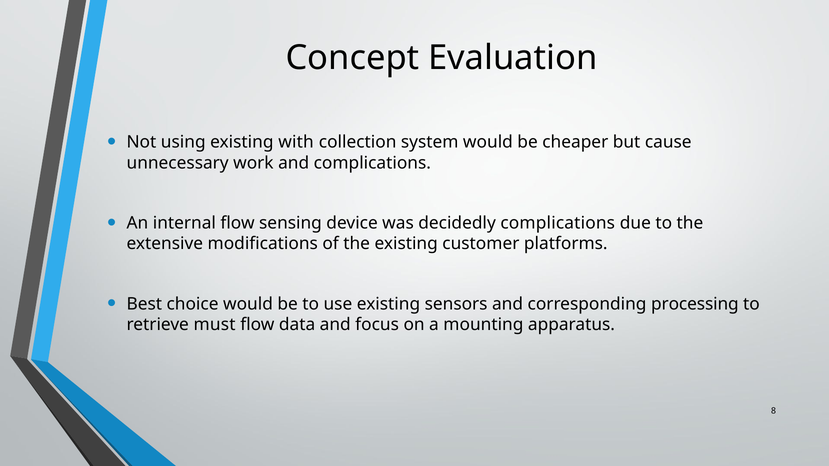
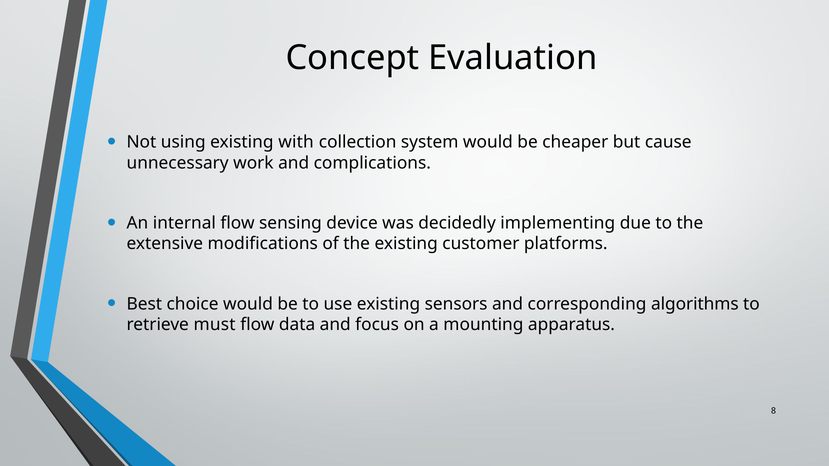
decidedly complications: complications -> implementing (558, 223)
processing: processing -> algorithms (695, 304)
